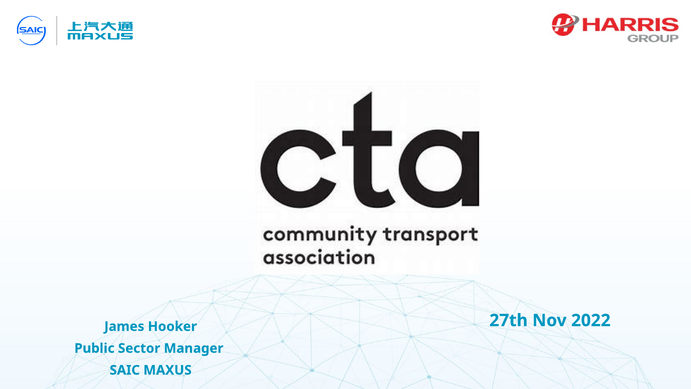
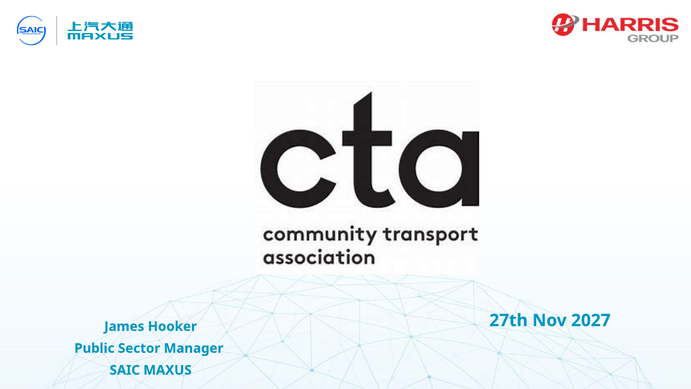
2022: 2022 -> 2027 (591, 320)
